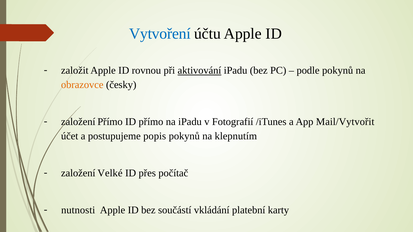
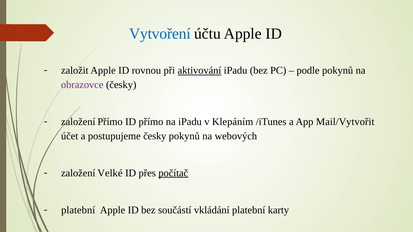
obrazovce colour: orange -> purple (82, 85)
Fotografií: Fotografií -> Klepáním (233, 122)
postupujeme popis: popis -> česky (155, 136)
klepnutím: klepnutím -> webových (236, 136)
počítač underline: none -> present (173, 173)
nutnosti: nutnosti -> platební (78, 210)
